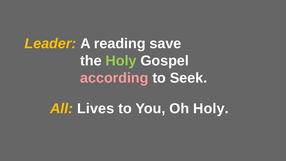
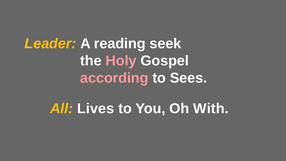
save: save -> seek (165, 44)
Holy colour: light green -> pink (121, 61)
Seek: Seek -> Sees (189, 78)
Oh Holy: Holy -> With (211, 109)
